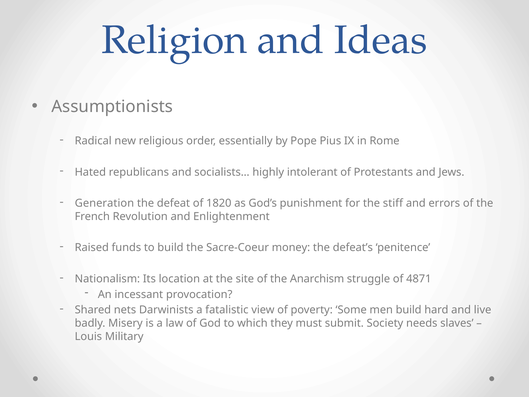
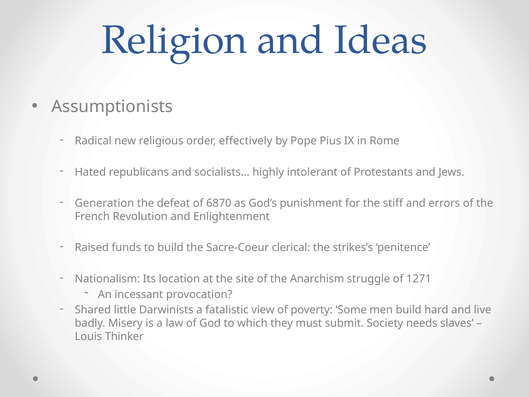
essentially: essentially -> effectively (246, 141)
1820: 1820 -> 6870 (219, 203)
money: money -> clerical (291, 247)
defeat’s: defeat’s -> strikes’s (353, 247)
4871: 4871 -> 1271 (419, 279)
nets: nets -> little (125, 310)
Military: Military -> Thinker (124, 336)
